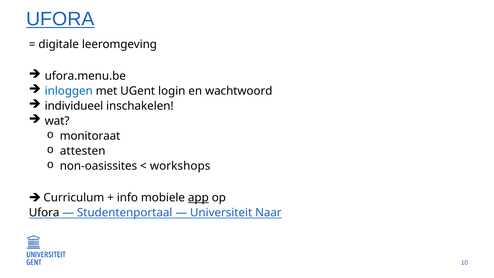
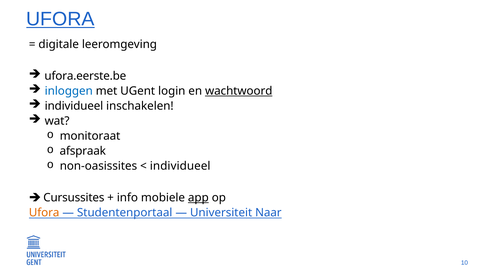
ufora.menu.be: ufora.menu.be -> ufora.eerste.be (85, 76)
wachtwoord underline: none -> present (239, 91)
attesten: attesten -> afspraak (83, 151)
workshops: workshops -> individueel (180, 166)
Curriculum: Curriculum -> Cursussites (74, 198)
Ufora colour: black -> orange (44, 213)
